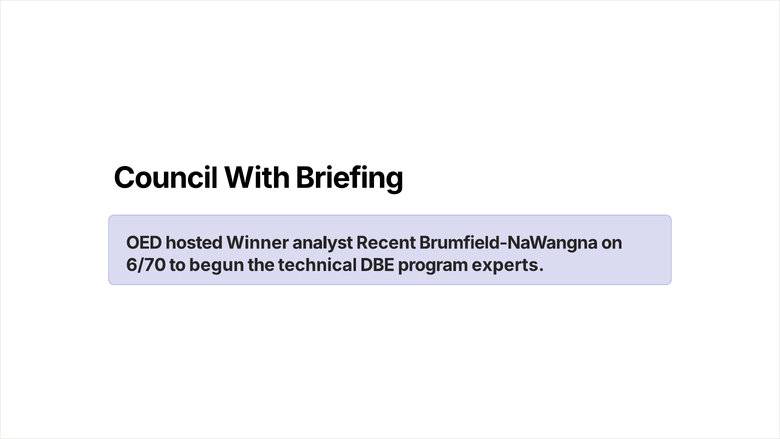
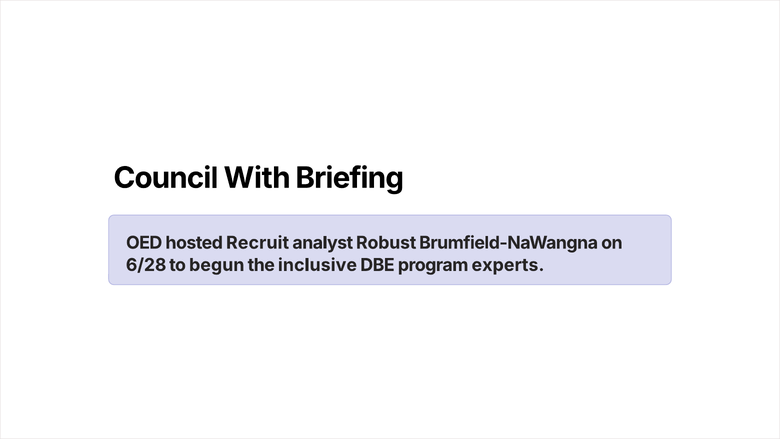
Winner: Winner -> Recruit (258, 243)
Recent: Recent -> Robust (386, 243)
6/70: 6/70 -> 6/28 (146, 265)
technical: technical -> inclusive (317, 265)
